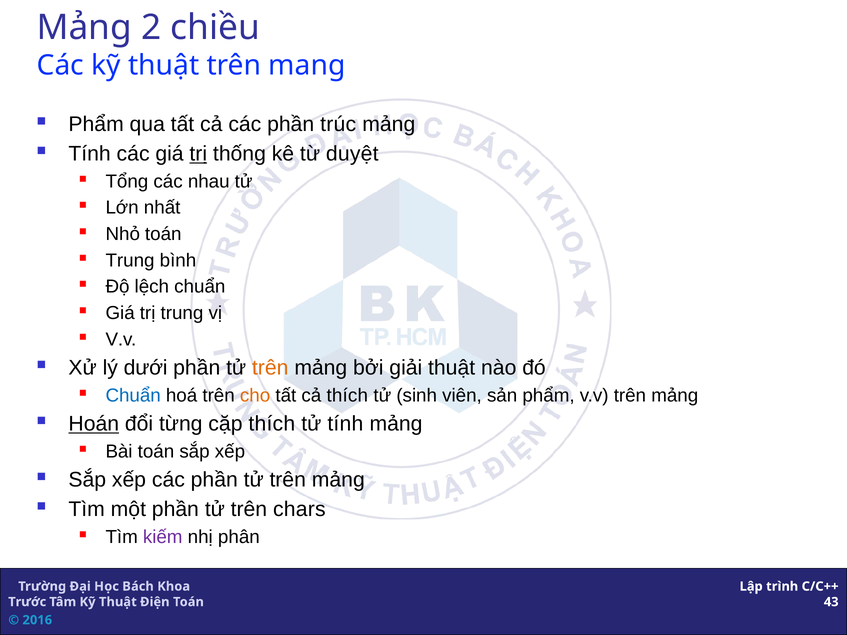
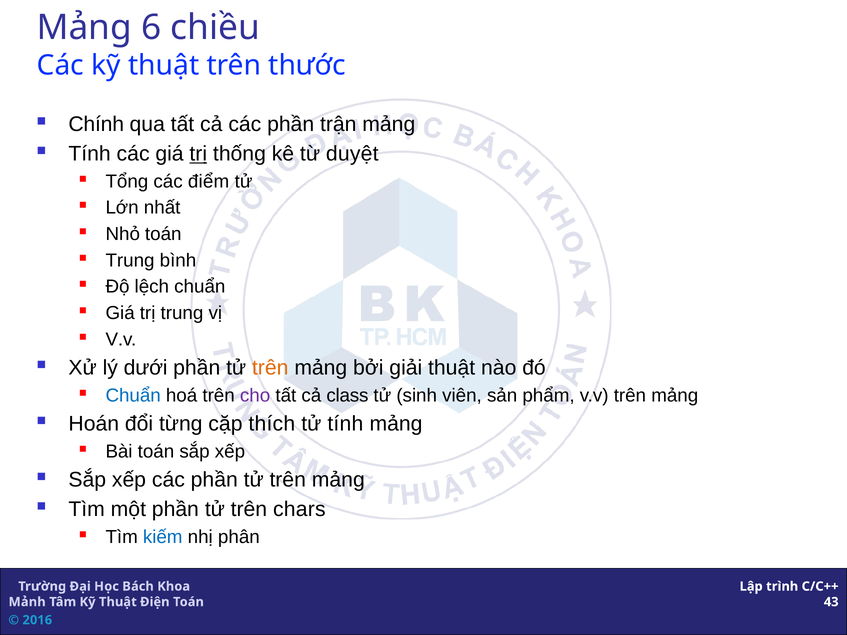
2: 2 -> 6 (151, 28)
mang: mang -> thước (307, 65)
Phẩm: Phẩm -> Chính (96, 124)
trúc: trúc -> trận (338, 124)
nhau: nhau -> điểm (209, 182)
cho colour: orange -> purple (255, 396)
cả thích: thích -> class (347, 396)
Hoán underline: present -> none (94, 424)
kiếm colour: purple -> blue (163, 537)
Trước: Trước -> Mảnh (27, 602)
